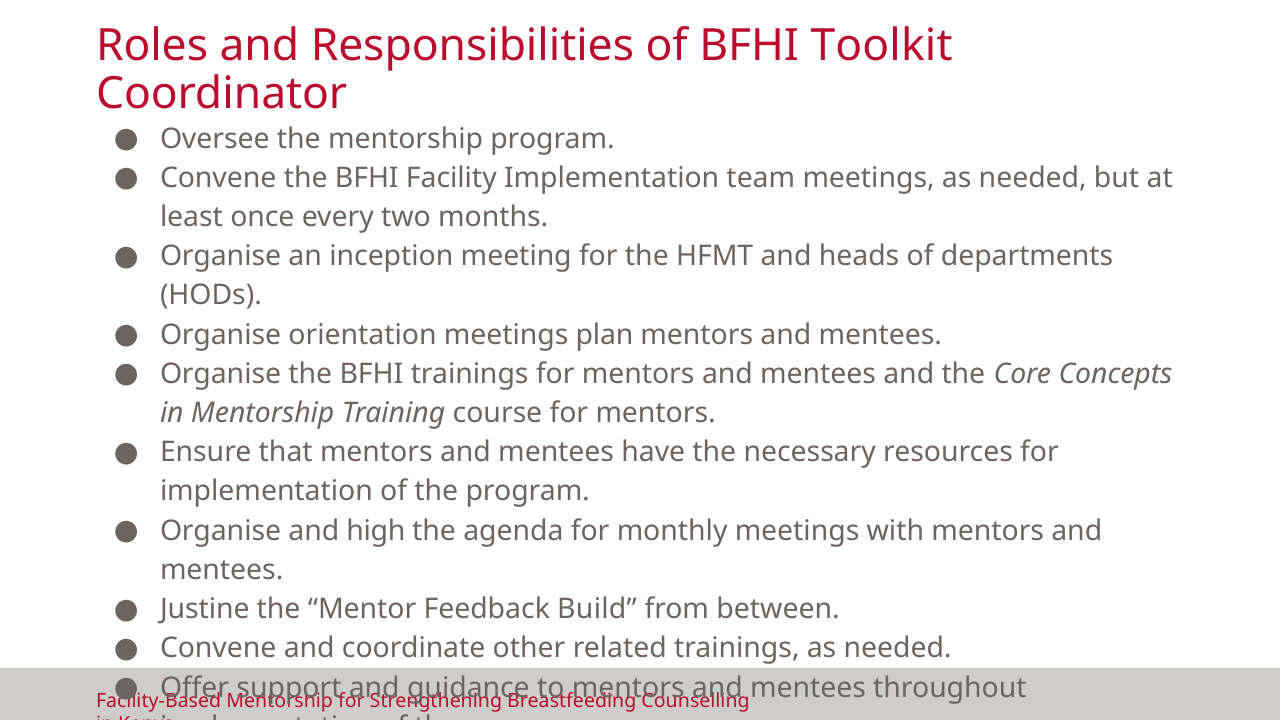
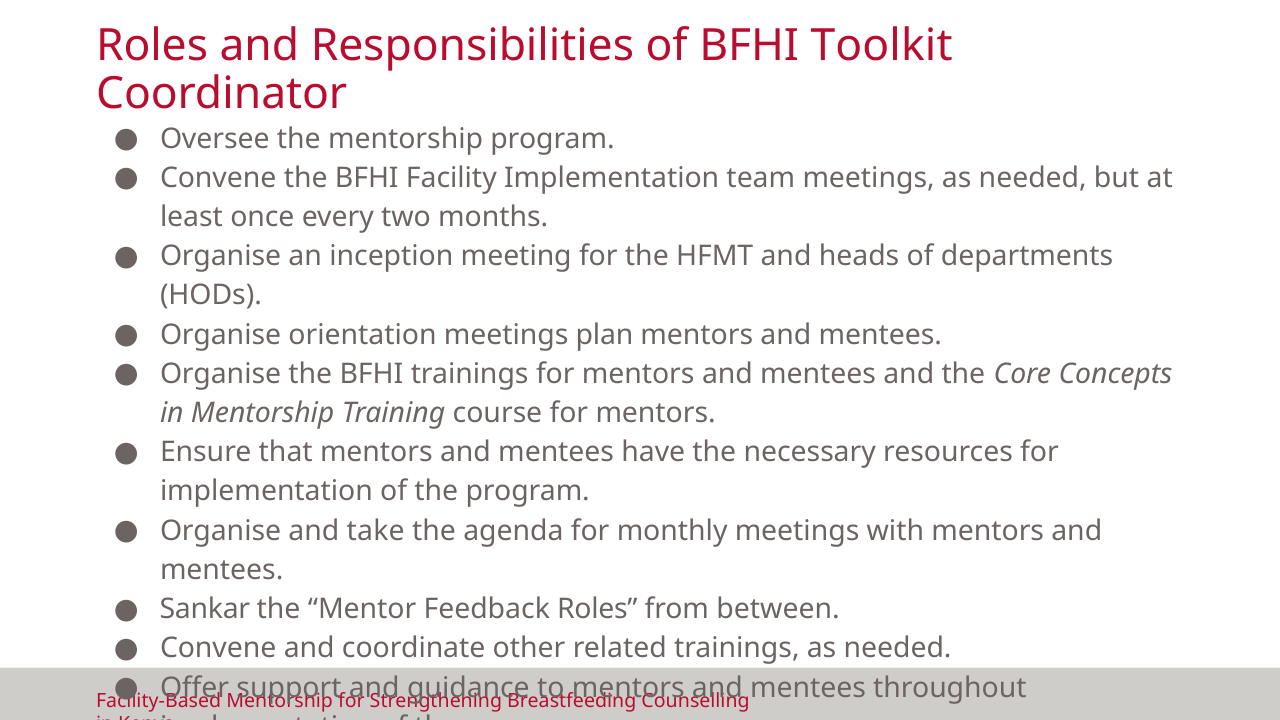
high: high -> take (376, 531)
Justine: Justine -> Sankar (205, 609)
Feedback Build: Build -> Roles (597, 609)
